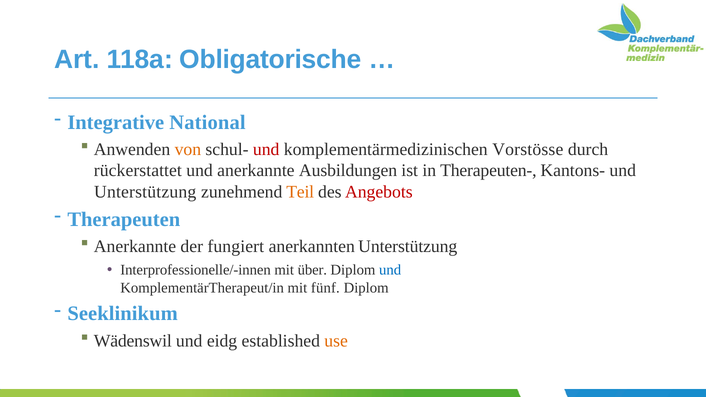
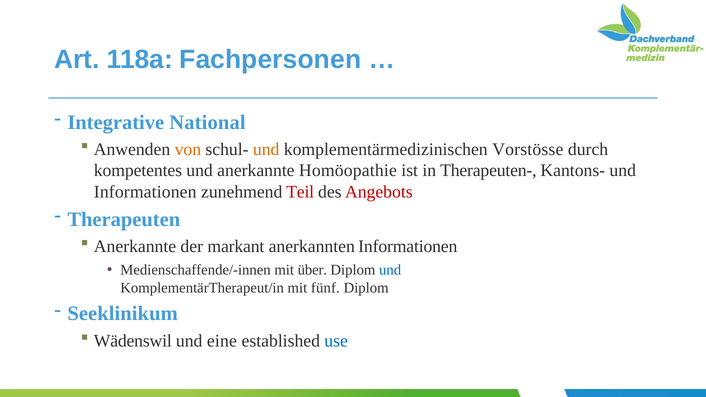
Obligatorische: Obligatorische -> Fachpersonen (270, 59)
und colour: red -> orange (266, 149)
rückerstattet: rückerstattet -> kompetentes (138, 171)
Ausbildungen: Ausbildungen -> Homöopathie (348, 171)
Unterstützung: Unterstützung -> Informationen (145, 192)
Teil colour: orange -> red (300, 192)
fungiert: fungiert -> markant (236, 246)
anerkannten Unterstützung: Unterstützung -> Informationen (408, 246)
Interprofessionelle/-innen: Interprofessionelle/-innen -> Medienschaffende/-innen (196, 270)
eidg: eidg -> eine (222, 341)
use colour: orange -> blue (336, 341)
